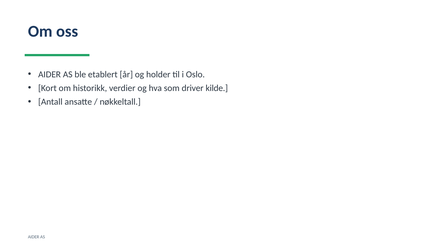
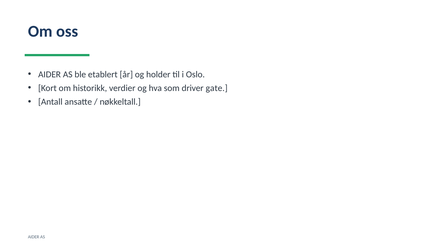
kilde: kilde -> gate (217, 88)
